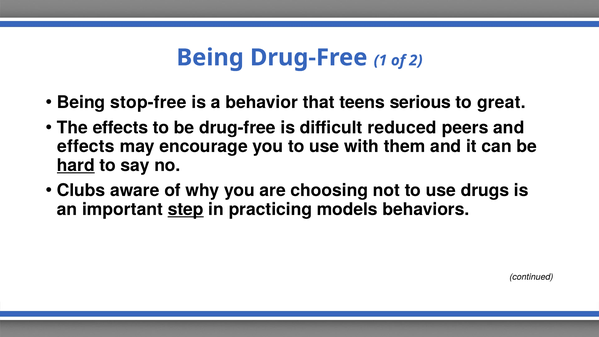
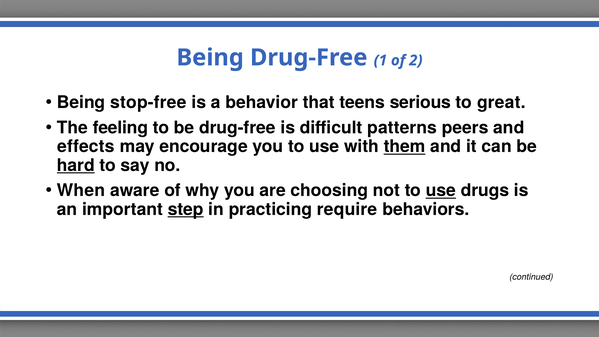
The effects: effects -> feeling (120, 128)
reduced: reduced -> patterns (402, 128)
them underline: none -> present (405, 146)
Clubs: Clubs -> When (81, 190)
use underline: none -> present (441, 190)
models: models -> require (347, 209)
